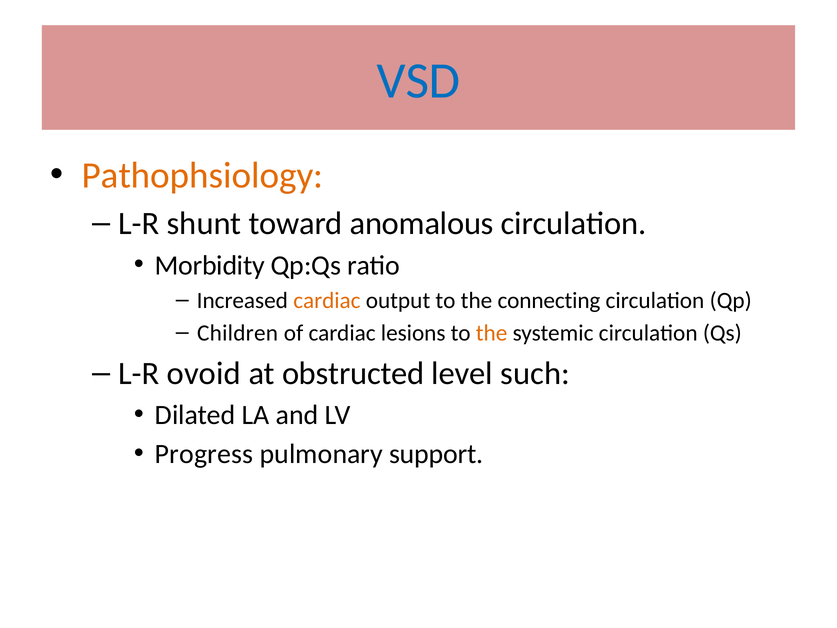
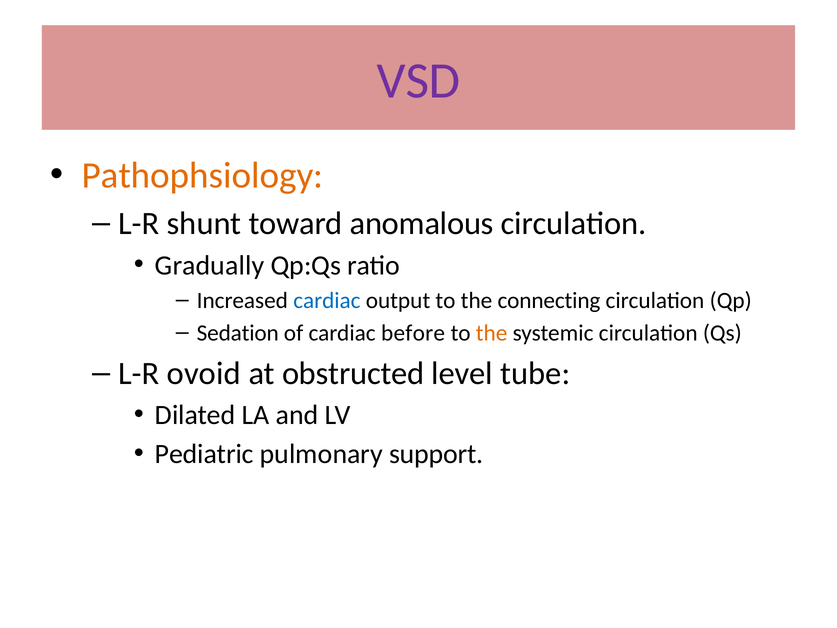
VSD colour: blue -> purple (419, 81)
Morbidity: Morbidity -> Gradually (210, 265)
cardiac colour: orange -> blue (327, 300)
Children: Children -> Sedation (238, 333)
lesions: lesions -> before (413, 333)
such: such -> tube (535, 373)
Progress: Progress -> Pediatric (204, 454)
